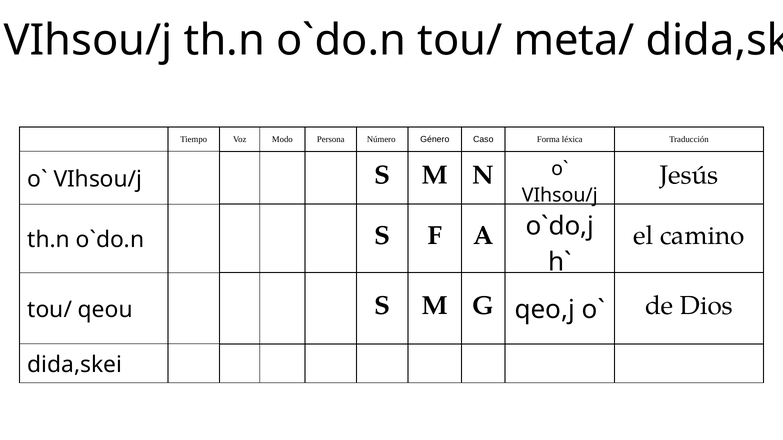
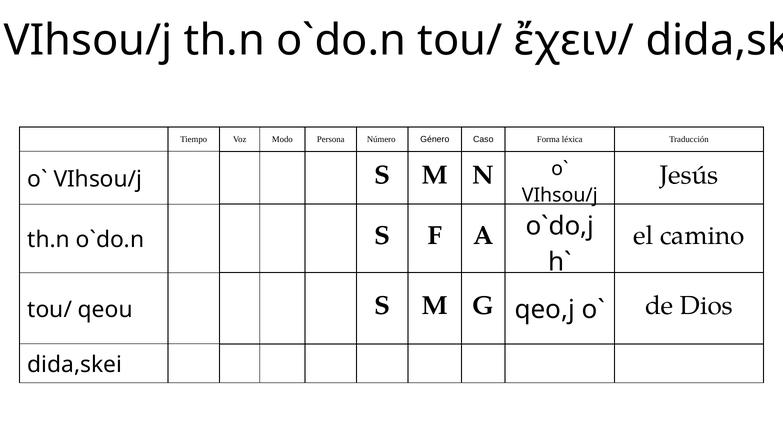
meta/: meta/ -> ἔχειν/ (574, 40)
